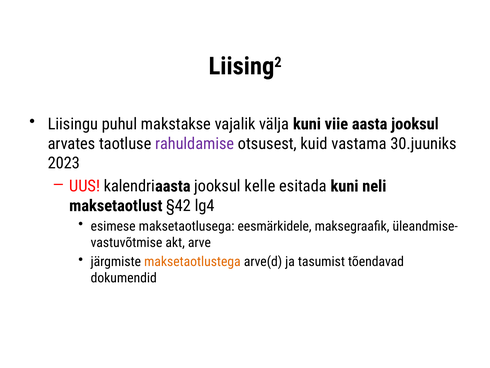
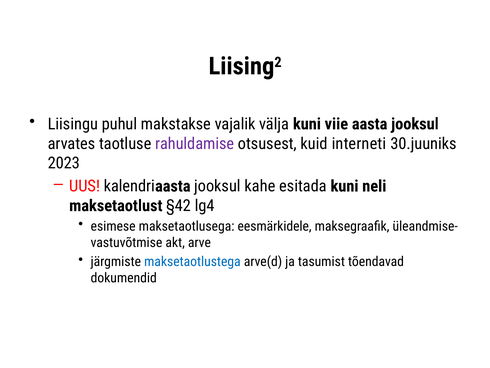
vastama: vastama -> interneti (359, 143)
kelle: kelle -> kahe (260, 186)
maksetaotlustega colour: orange -> blue (192, 261)
